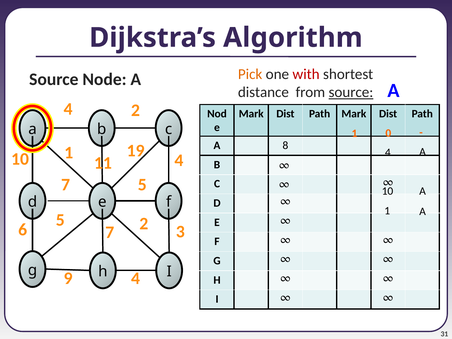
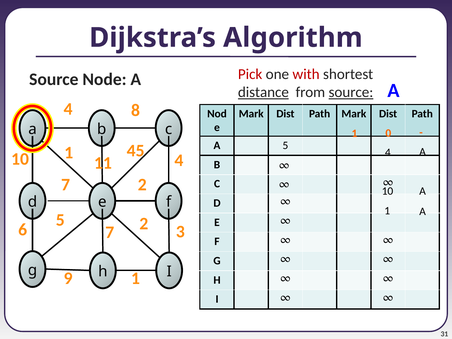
Pick colour: orange -> red (250, 74)
distance underline: none -> present (263, 92)
4 2: 2 -> 8 (136, 110)
A 8: 8 -> 5 (285, 145)
19: 19 -> 45 (136, 151)
7 5: 5 -> 2 (142, 185)
9 4: 4 -> 1 (136, 278)
